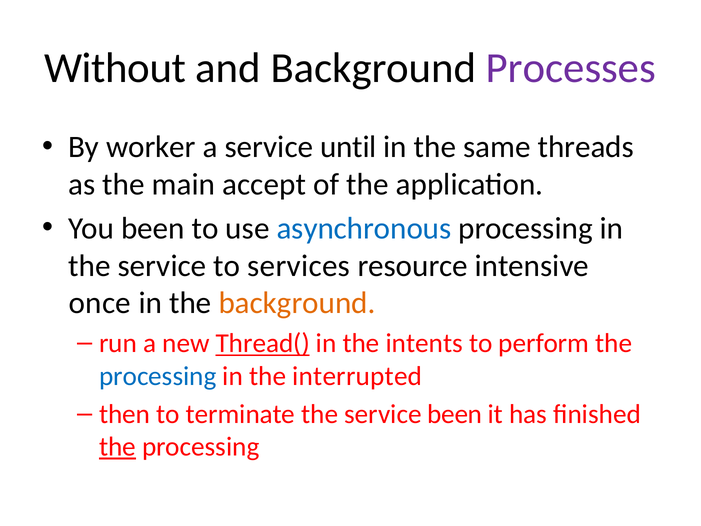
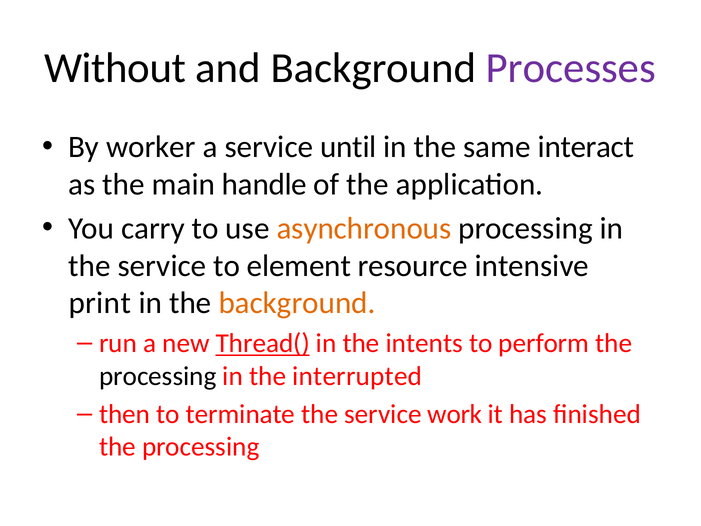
threads: threads -> interact (586, 147)
accept: accept -> handle (264, 185)
You been: been -> carry (153, 228)
asynchronous colour: blue -> orange (364, 228)
services: services -> element (299, 266)
once: once -> print (100, 303)
processing colour: blue -> black (158, 376)
service been: been -> work (455, 414)
the underline: present -> none (117, 447)
